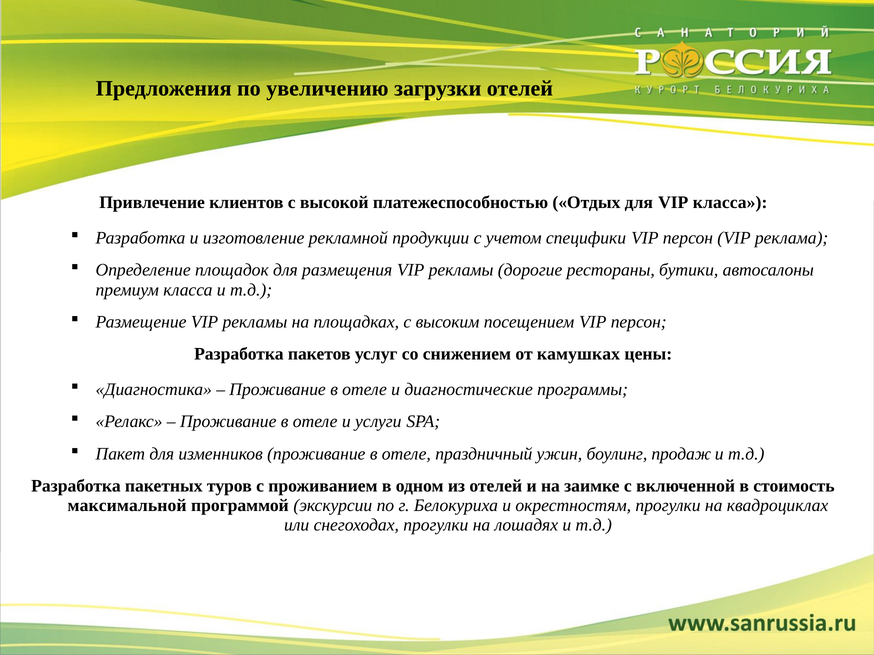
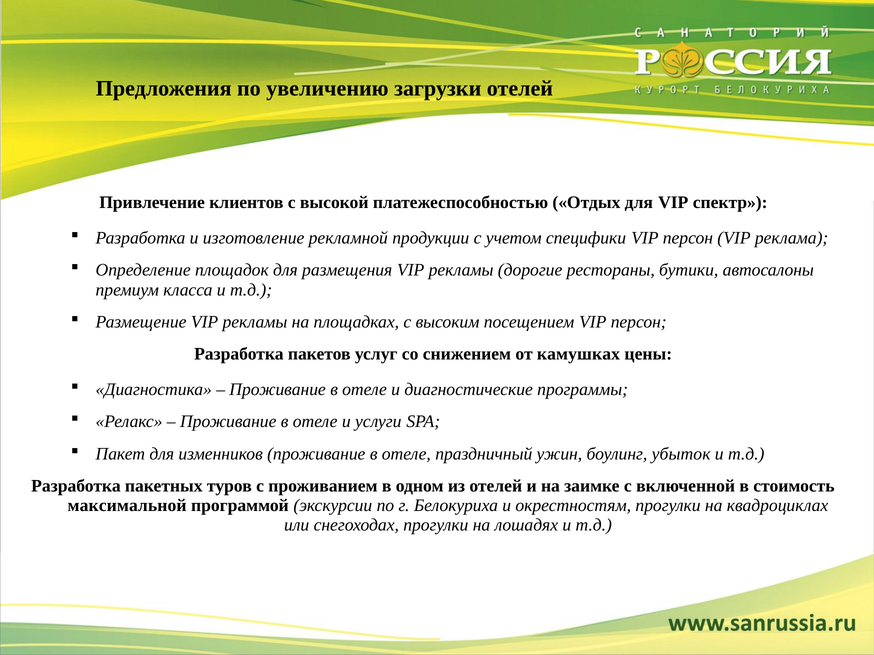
VIP класса: класса -> спектр (730, 203)
продаж: продаж -> убыток (681, 454)
